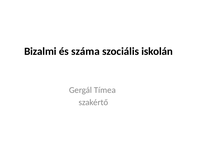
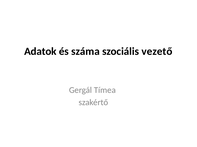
Bizalmi: Bizalmi -> Adatok (40, 52)
iskolán: iskolán -> vezető (157, 52)
